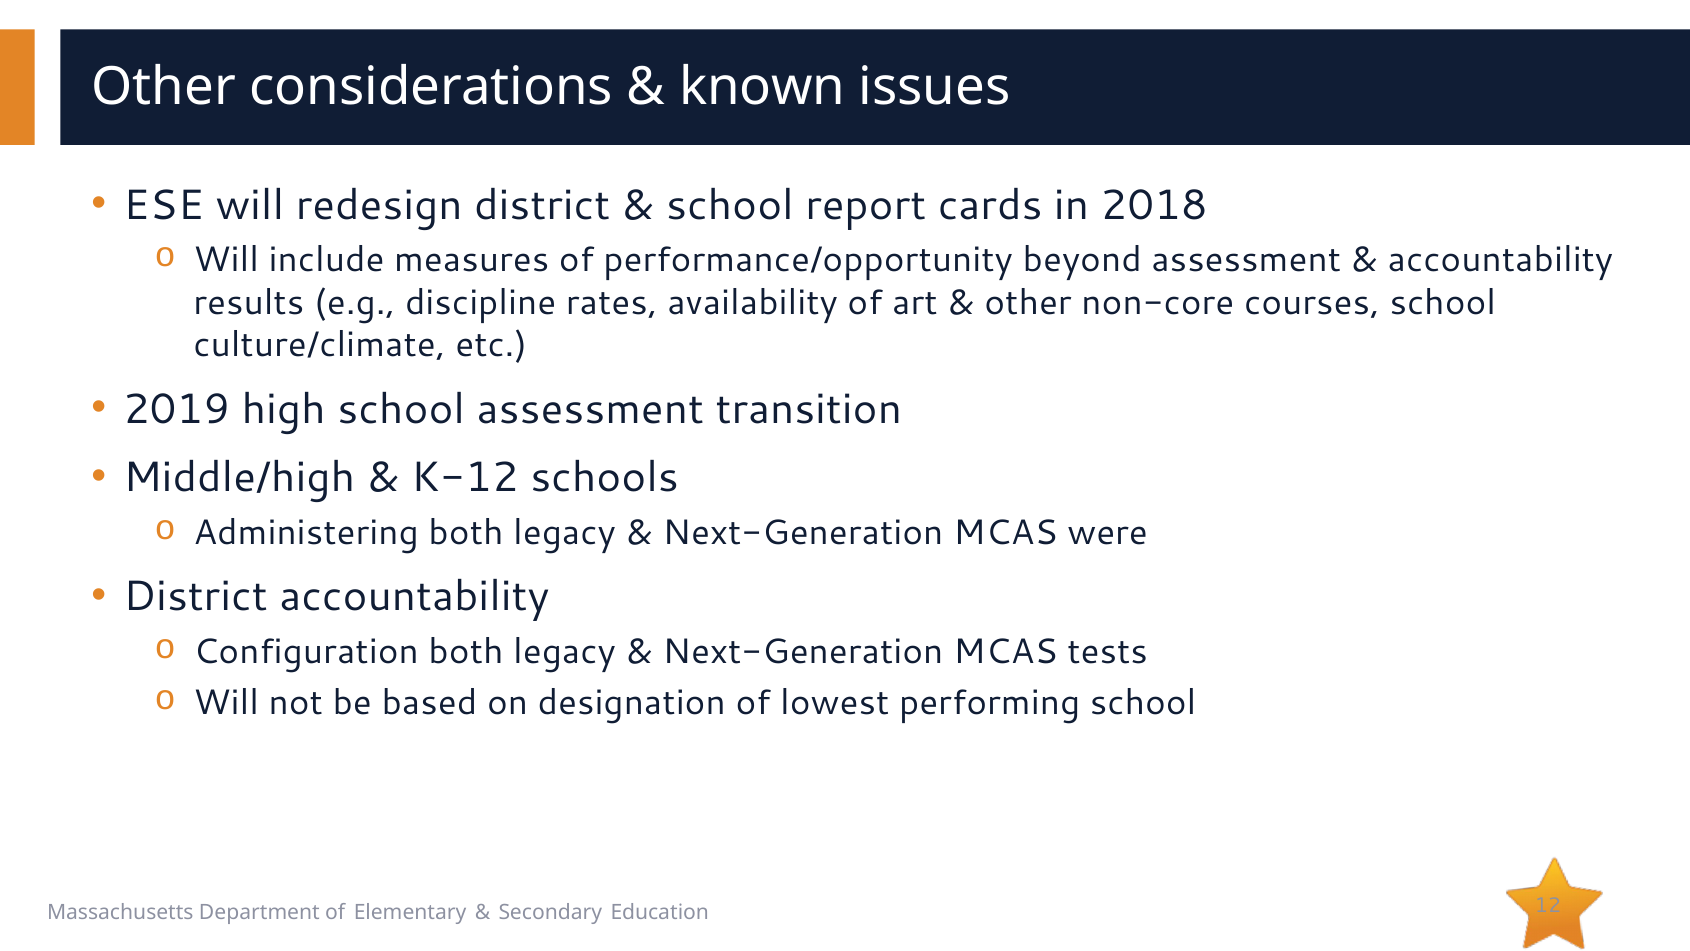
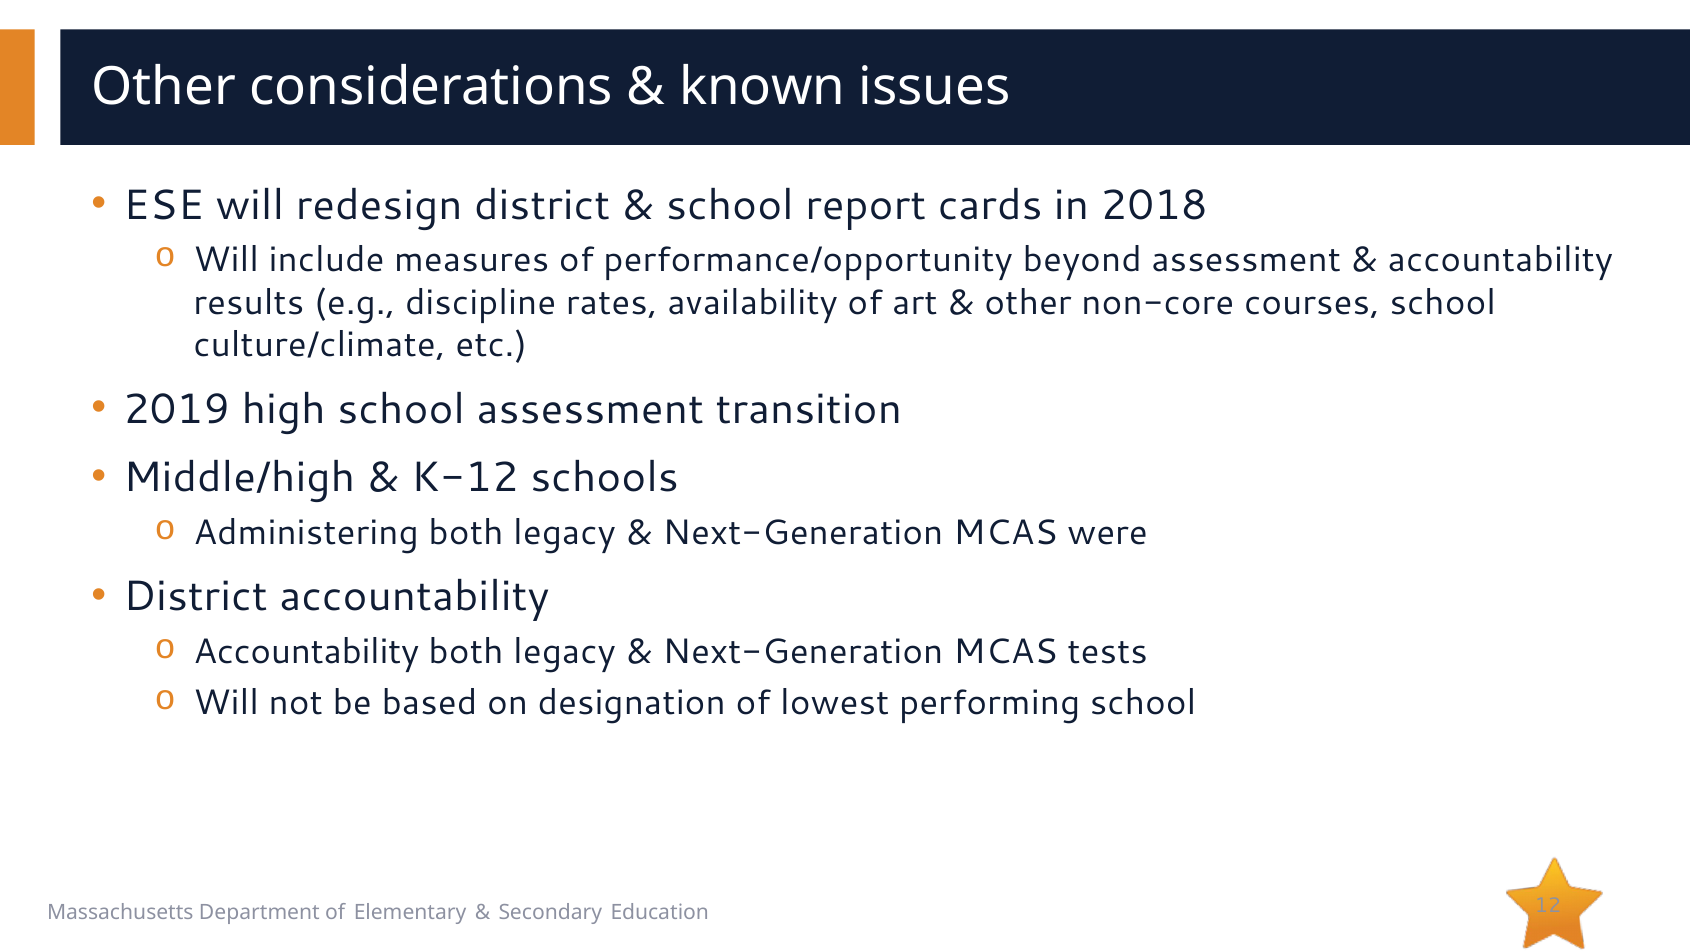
Configuration: Configuration -> Accountability (306, 652)
